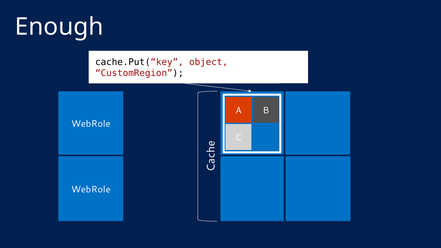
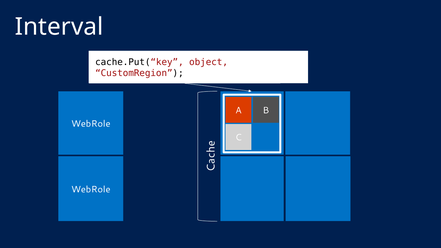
Enough: Enough -> Interval (59, 27)
